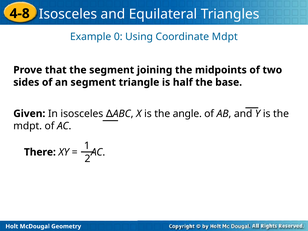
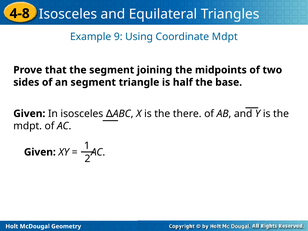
0: 0 -> 9 (118, 37)
angle: angle -> there (187, 114)
There: There -> Given (40, 152)
